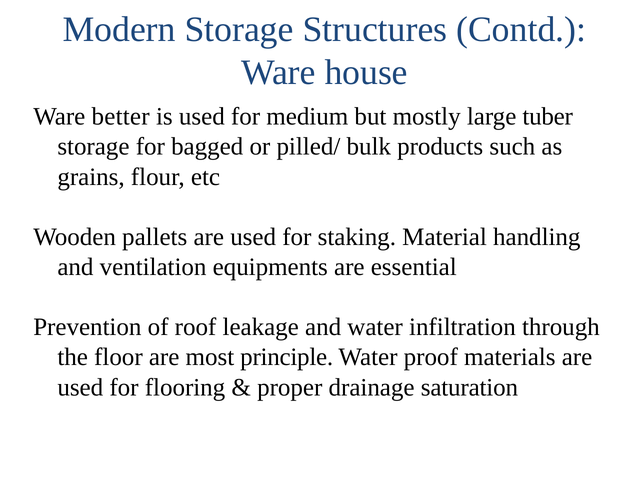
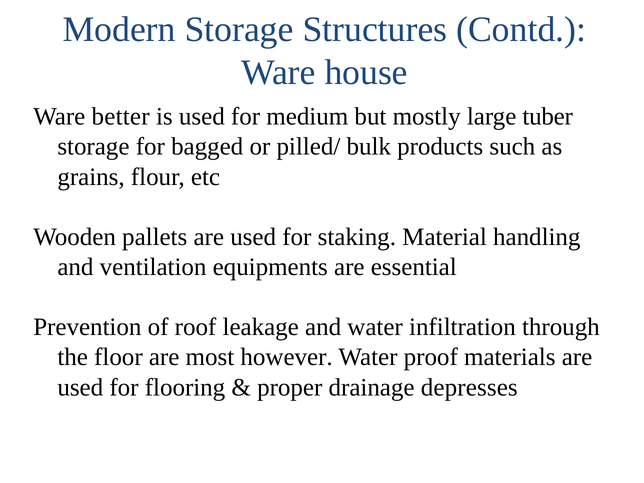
principle: principle -> however (287, 357)
saturation: saturation -> depresses (469, 387)
